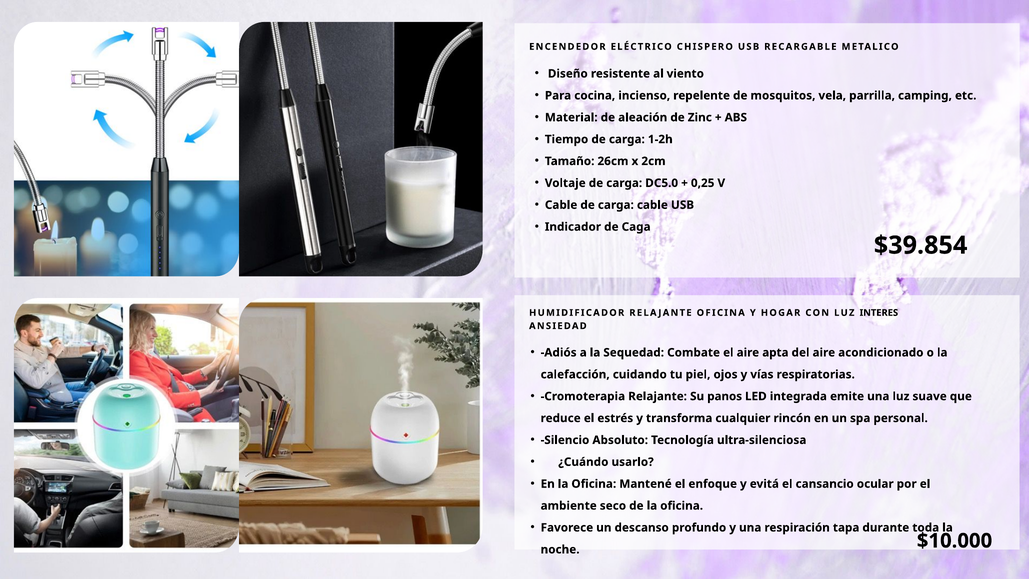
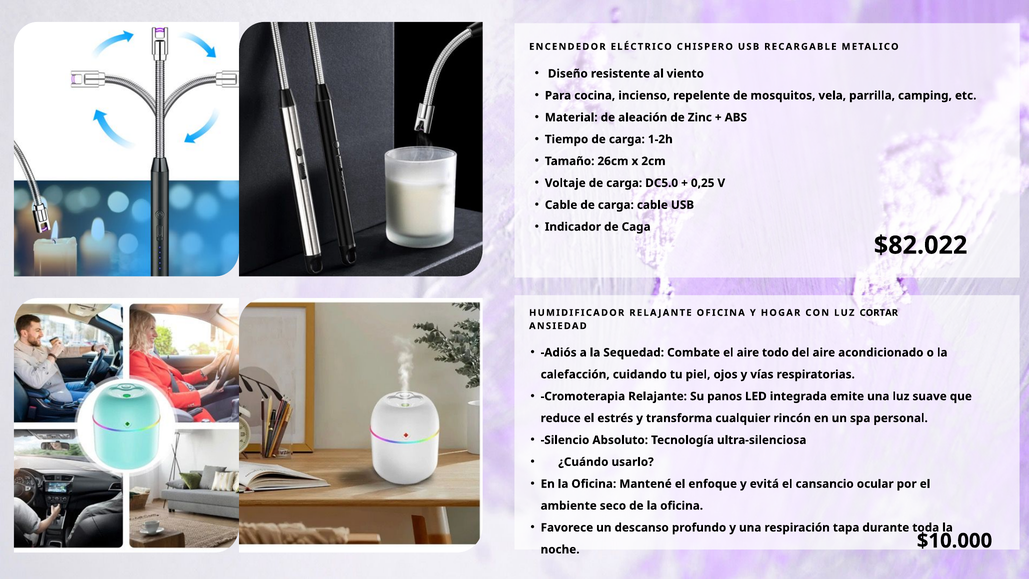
$39.854: $39.854 -> $82.022 (921, 245)
INTERES: INTERES -> CORTAR (879, 313)
apta: apta -> todo (775, 352)
